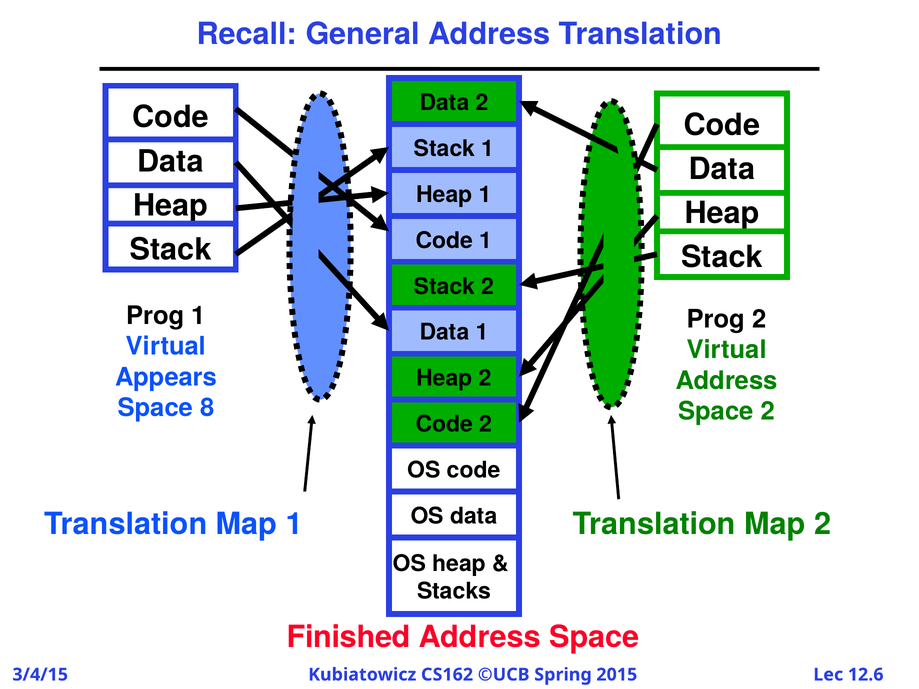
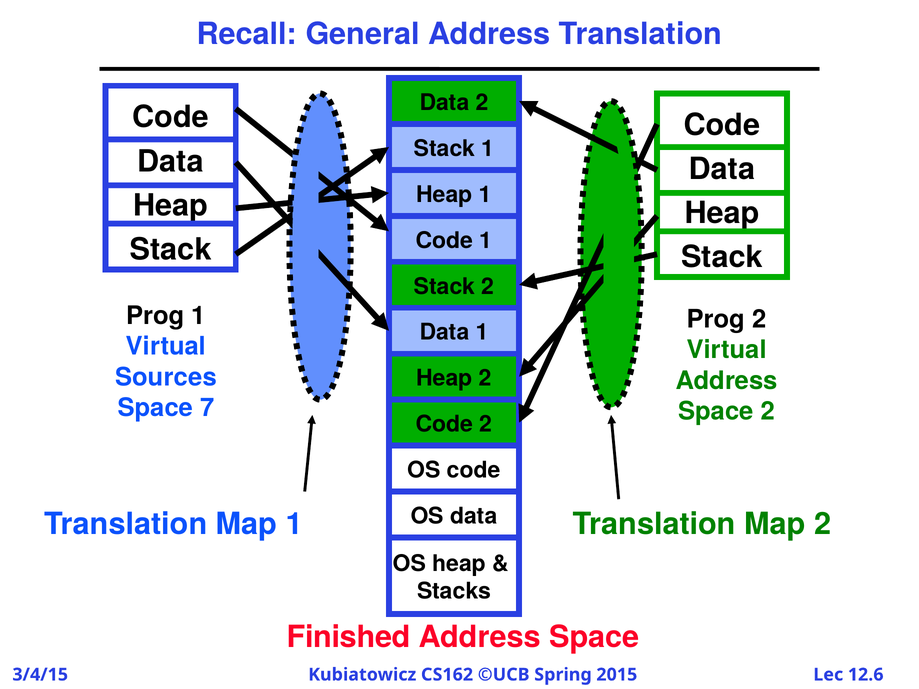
Appears: Appears -> Sources (166, 377)
8: 8 -> 7 (207, 408)
